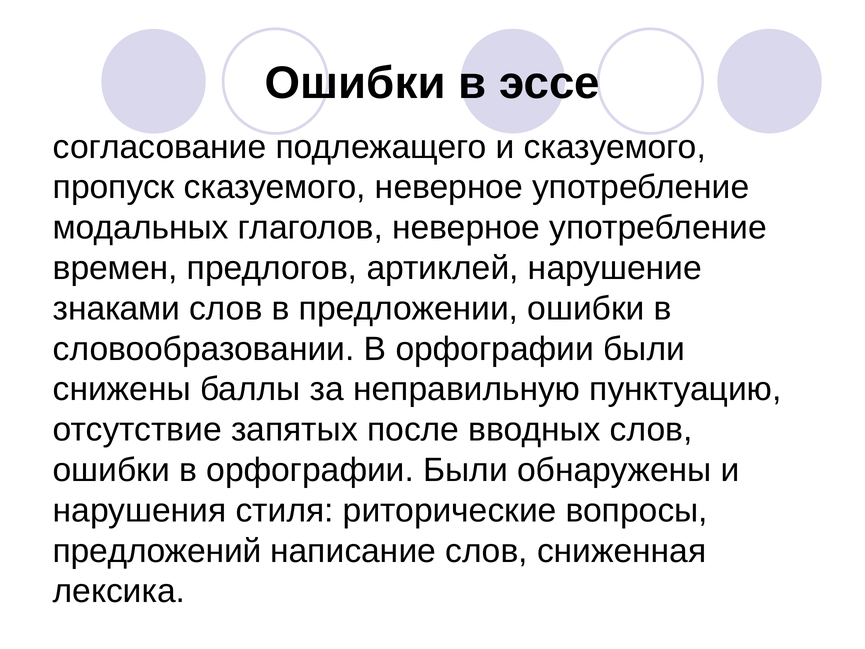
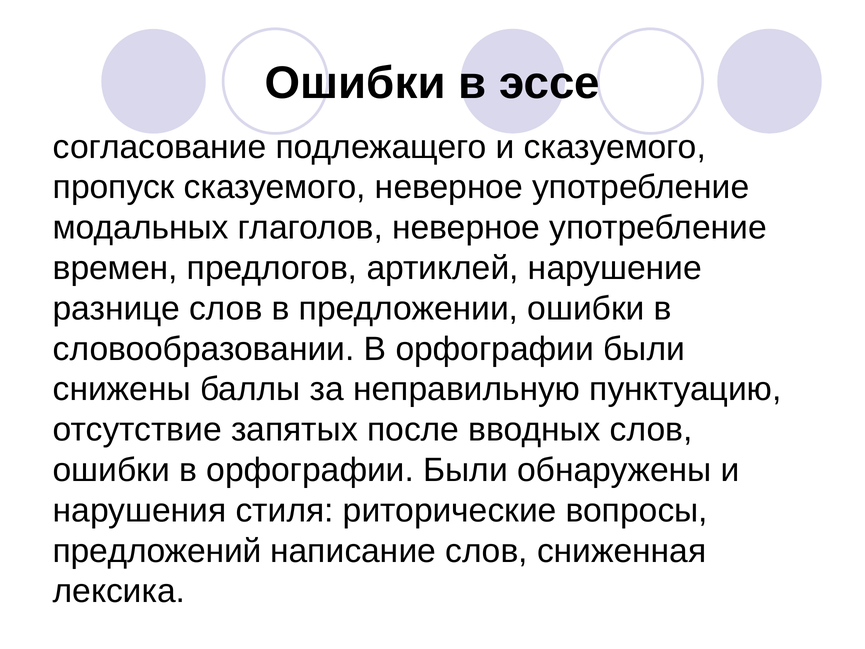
знаками: знаками -> разнице (116, 308)
